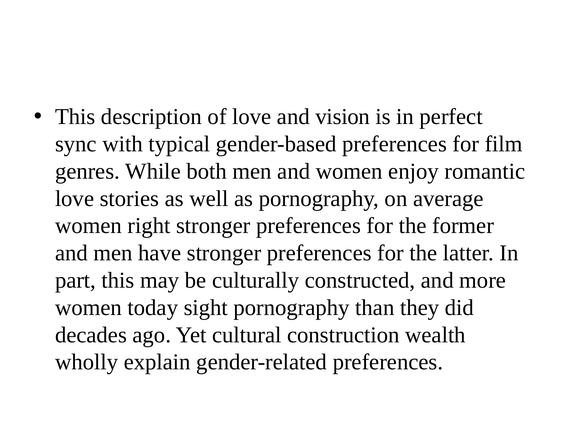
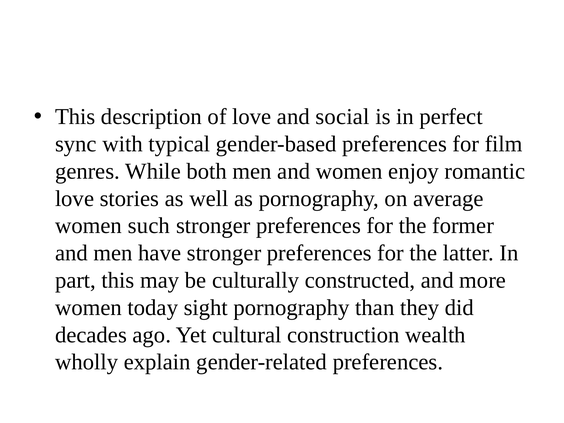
vision: vision -> social (342, 117)
right: right -> such (149, 226)
